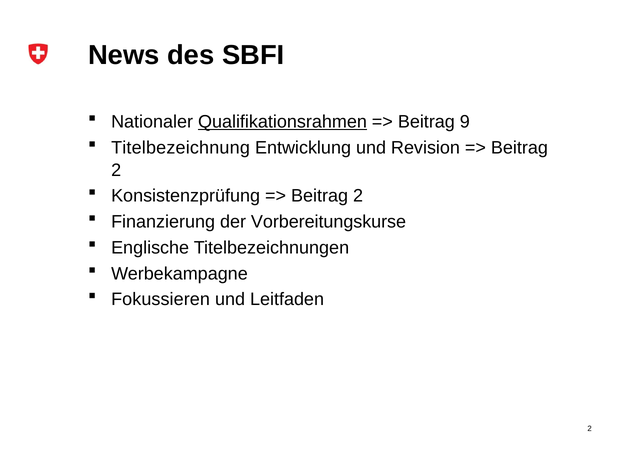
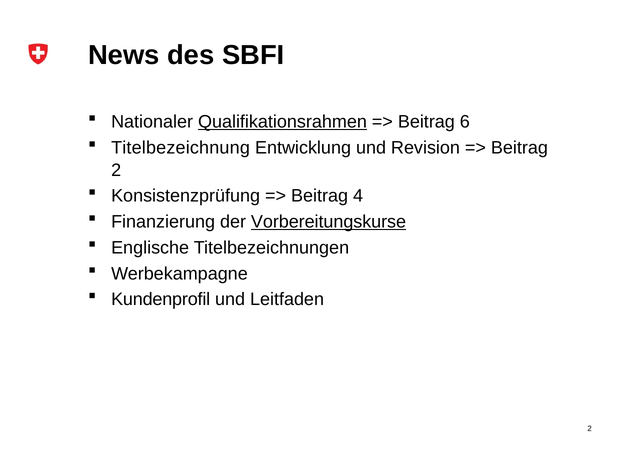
9: 9 -> 6 (465, 122)
2: 2 -> 4 (358, 196)
Vorbereitungskurse underline: none -> present (329, 222)
Fokussieren: Fokussieren -> Kundenprofil (161, 299)
